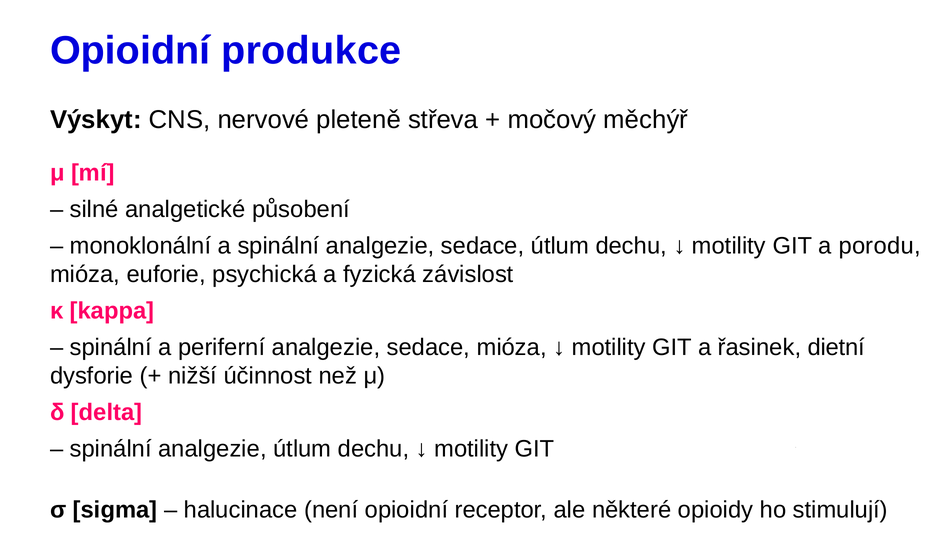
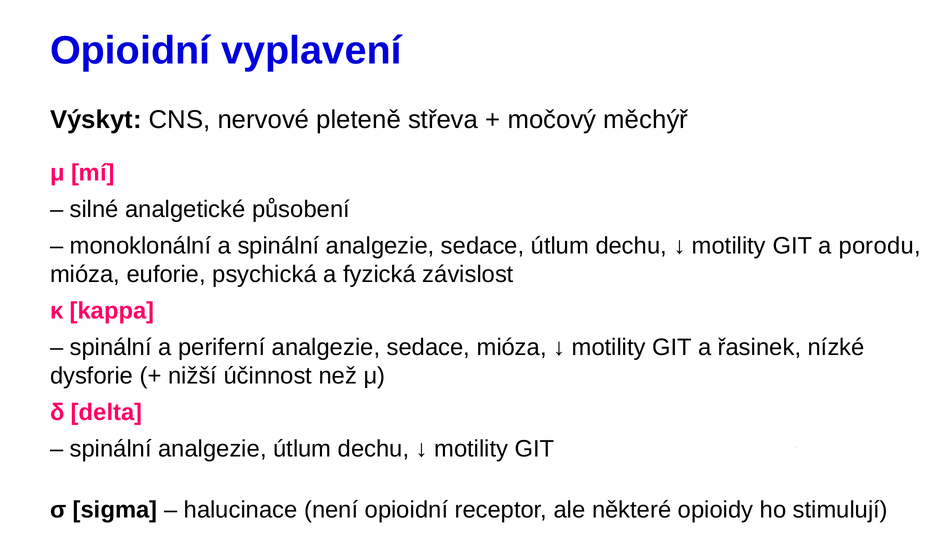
produkce: produkce -> vyplavení (311, 51)
dietní: dietní -> nízké (836, 347)
